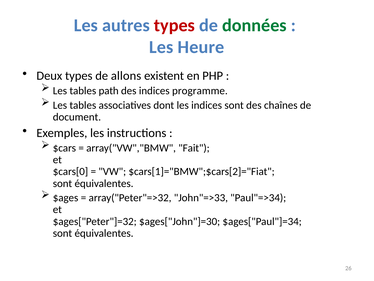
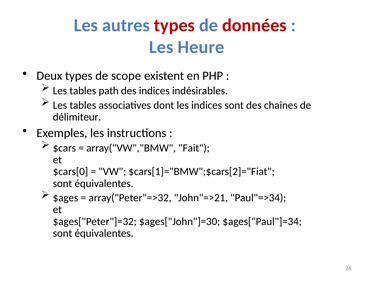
données colour: green -> red (254, 25)
allons: allons -> scope (126, 76)
programme: programme -> indésirables (200, 91)
document: document -> délimiteur (77, 117)
John"=>33: John"=>33 -> John"=>21 (201, 197)
